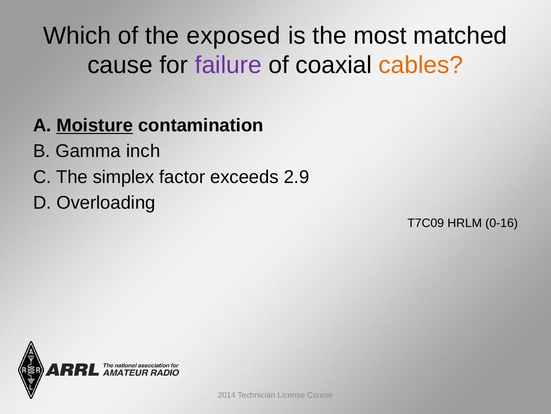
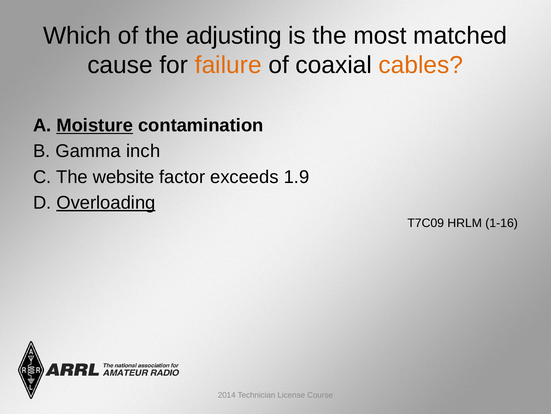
exposed: exposed -> adjusting (234, 36)
failure colour: purple -> orange (228, 65)
simplex: simplex -> website (124, 177)
2.9: 2.9 -> 1.9 (296, 177)
Overloading underline: none -> present (106, 202)
0-16: 0-16 -> 1-16 (502, 223)
